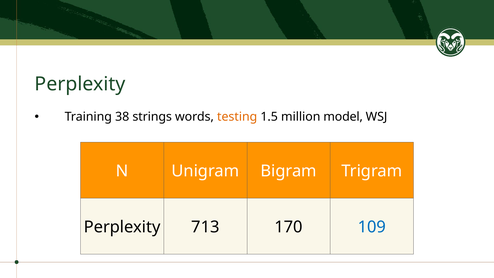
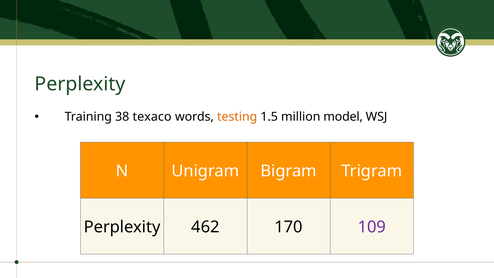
strings: strings -> texaco (152, 117)
713: 713 -> 462 (205, 227)
109 colour: blue -> purple (372, 227)
